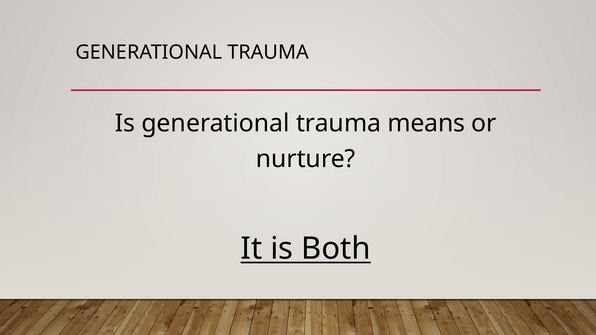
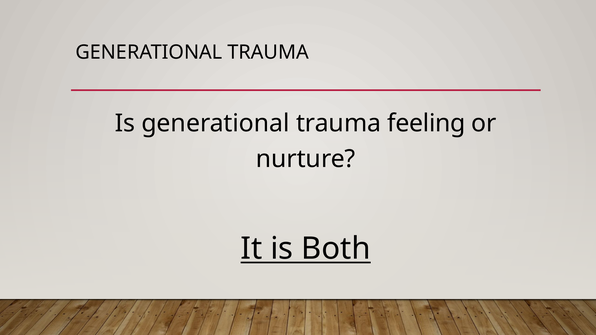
means: means -> feeling (426, 123)
